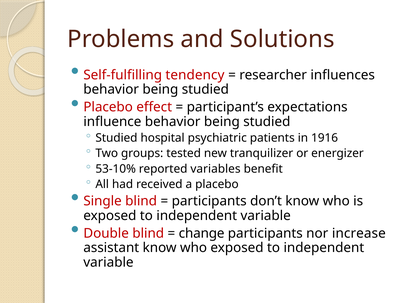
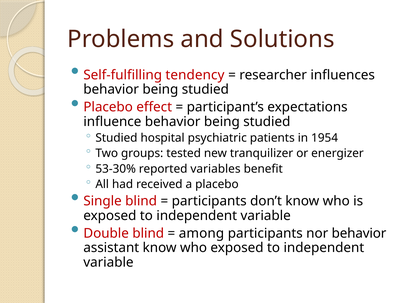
1916: 1916 -> 1954 (325, 137)
53-10%: 53-10% -> 53-30% (116, 168)
change: change -> among (201, 233)
nor increase: increase -> behavior (359, 233)
